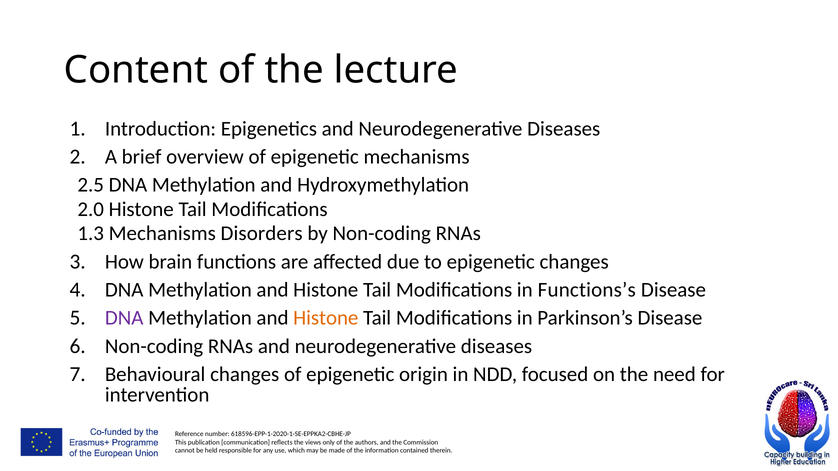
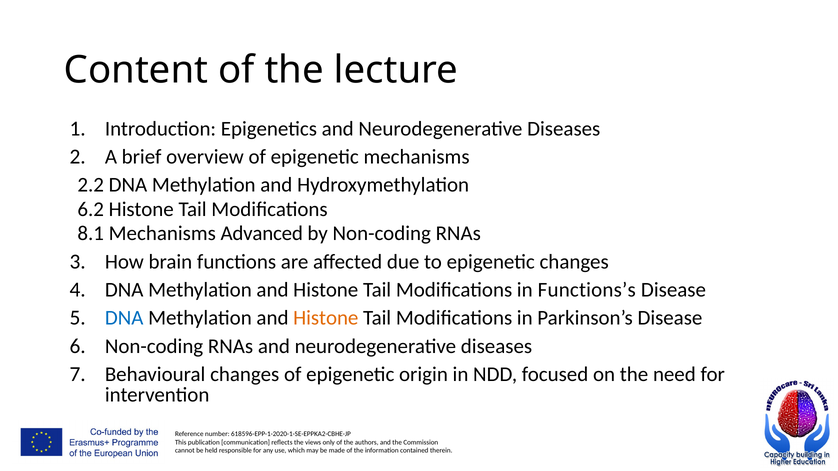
2.5: 2.5 -> 2.2 (91, 185)
2.0: 2.0 -> 6.2 (91, 209)
1.3: 1.3 -> 8.1 (91, 234)
Disorders: Disorders -> Advanced (262, 234)
DNA colour: purple -> blue (124, 318)
